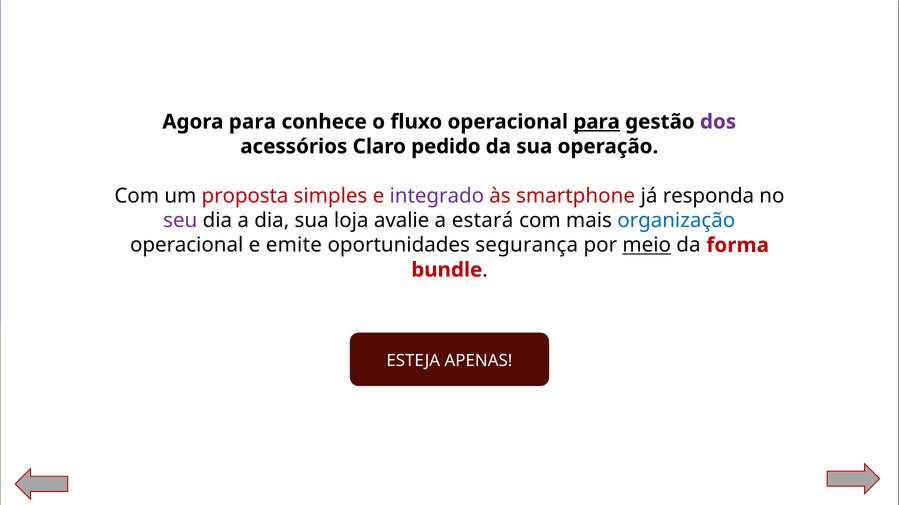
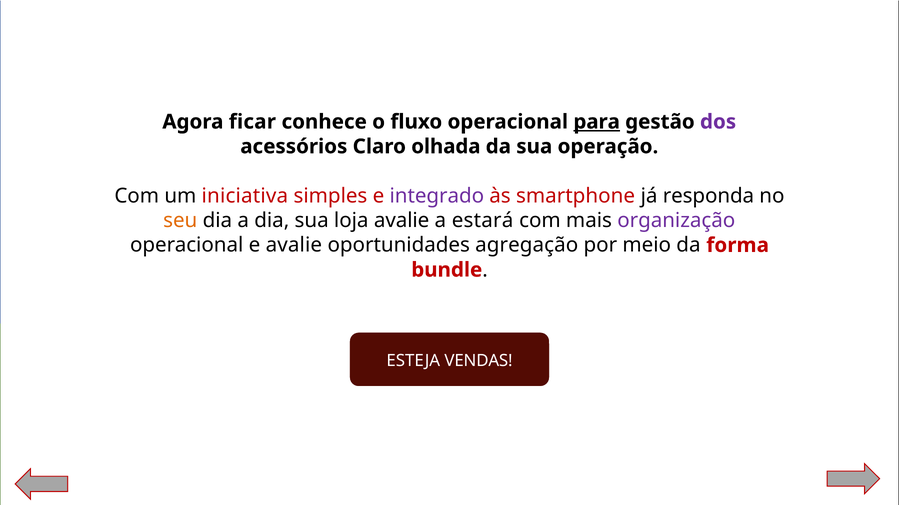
Agora para: para -> ficar (252, 122)
pedido: pedido -> olhada (446, 147)
proposta: proposta -> iniciativa (245, 196)
seu colour: purple -> orange (180, 221)
organização colour: blue -> purple (676, 221)
e emite: emite -> avalie (294, 246)
segurança: segurança -> agregação (527, 246)
meio underline: present -> none (647, 246)
APENAS: APENAS -> VENDAS (479, 361)
